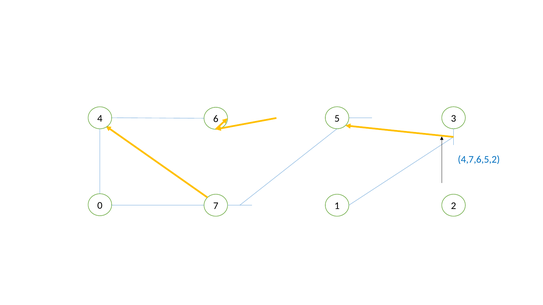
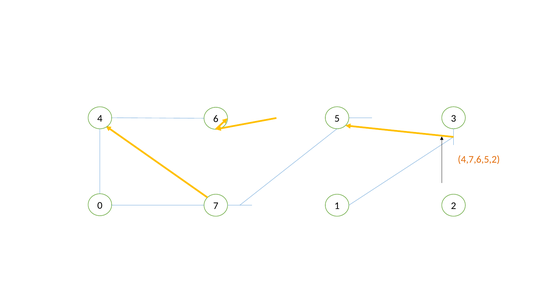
4,7,6,5,2 colour: blue -> orange (479, 160)
